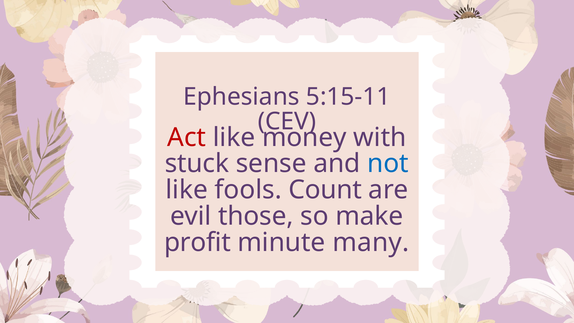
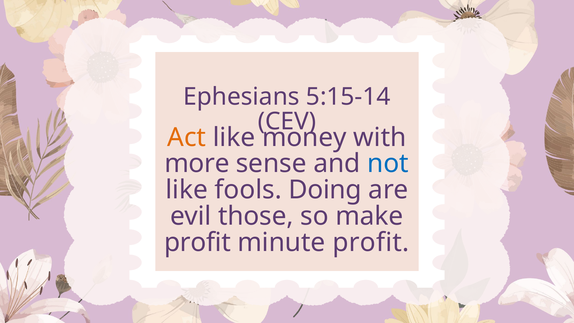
5:15-11: 5:15-11 -> 5:15-14 (348, 97)
Act colour: red -> orange (187, 137)
stuck: stuck -> more (197, 164)
Count: Count -> Doing (325, 190)
minute many: many -> profit (371, 242)
